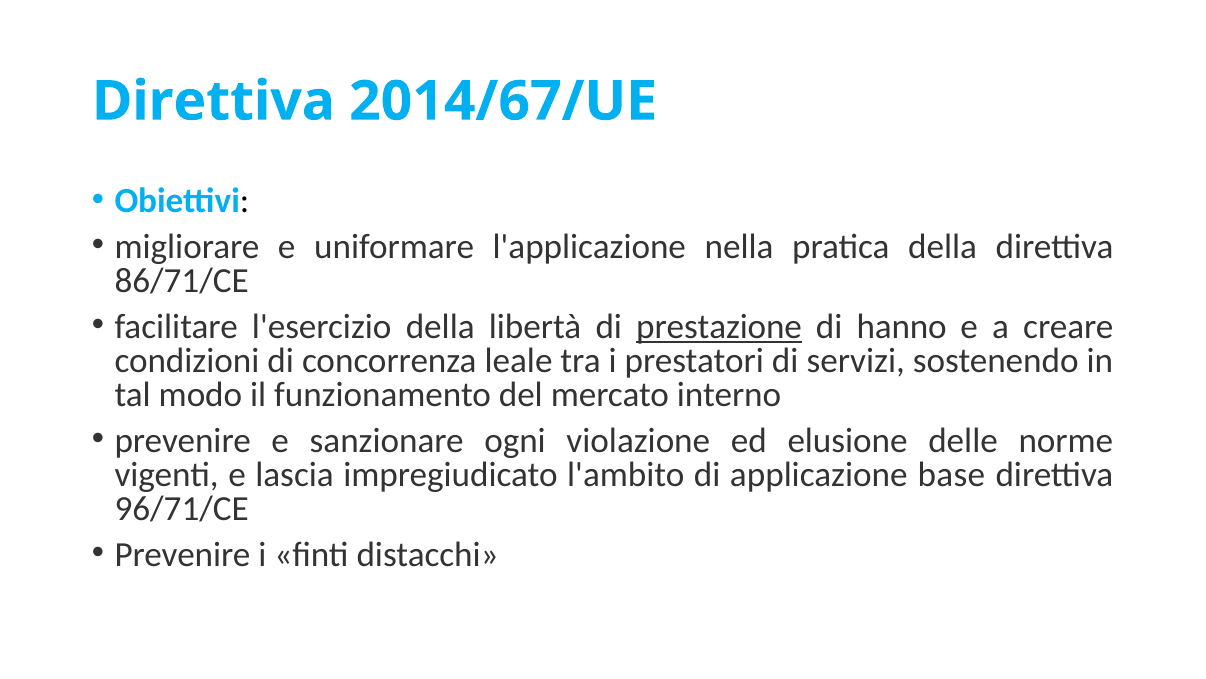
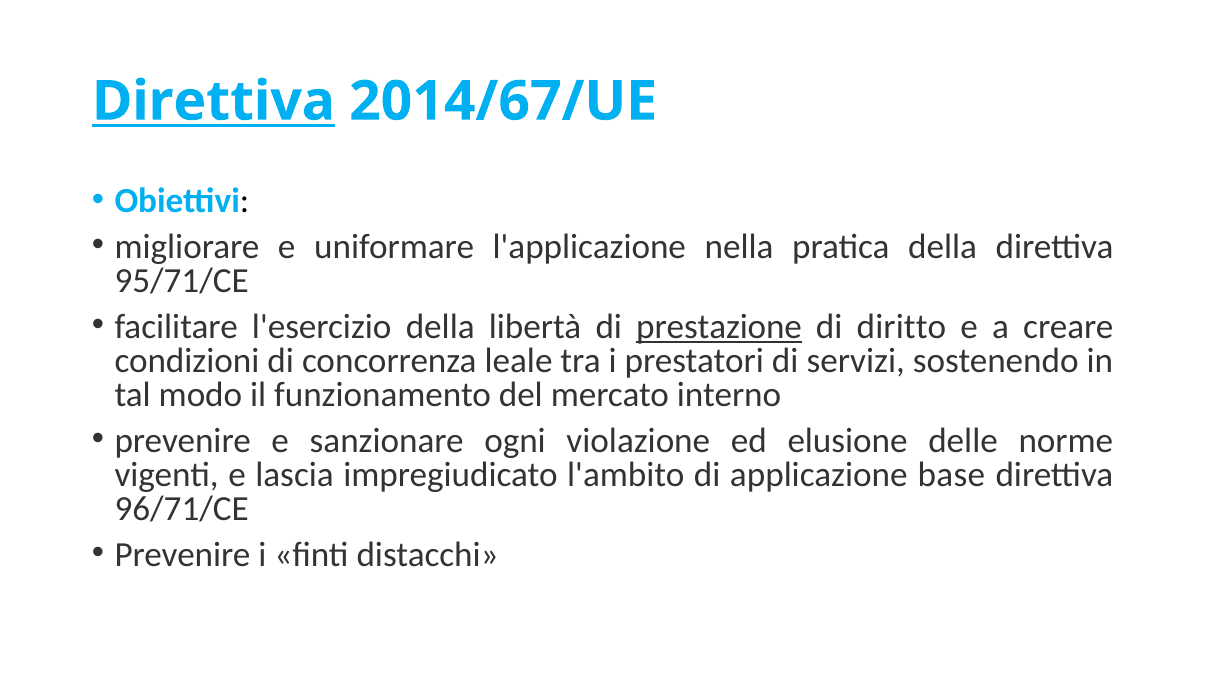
Direttiva underline: none -> present (213, 101)
86/71/CE: 86/71/CE -> 95/71/CE (182, 281)
hanno: hanno -> diritto (901, 326)
